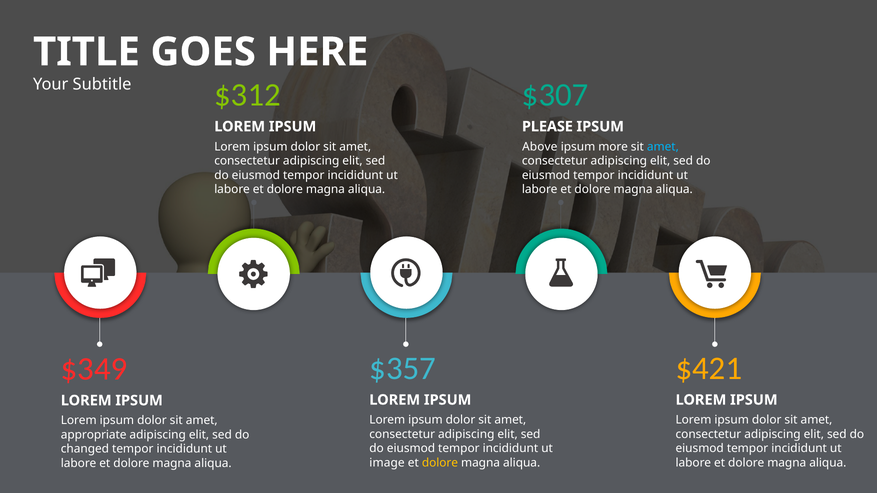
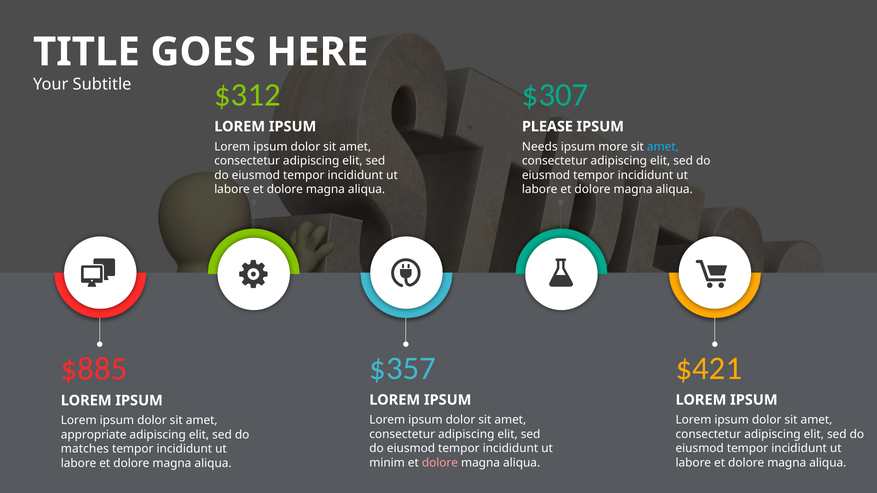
Above: Above -> Needs (540, 147)
$349: $349 -> $885 (94, 369)
changed: changed -> matches (85, 449)
image: image -> minim (387, 463)
dolore colour: yellow -> pink (440, 463)
